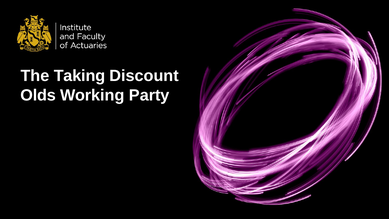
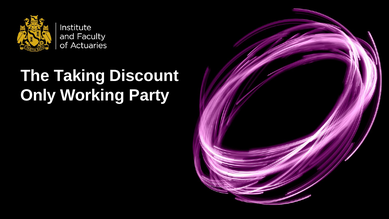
Olds: Olds -> Only (38, 95)
